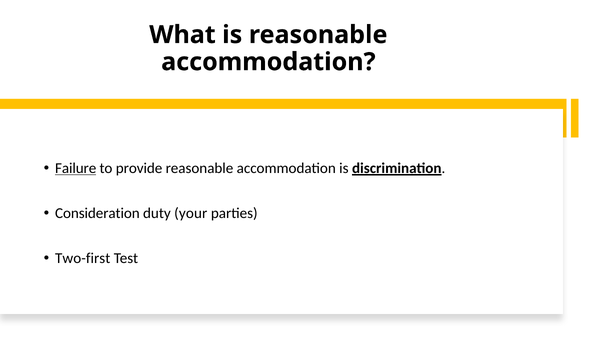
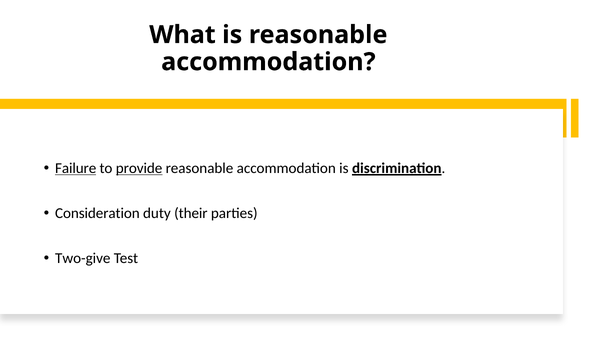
provide underline: none -> present (139, 168)
your: your -> their (191, 213)
Two-first: Two-first -> Two-give (83, 259)
